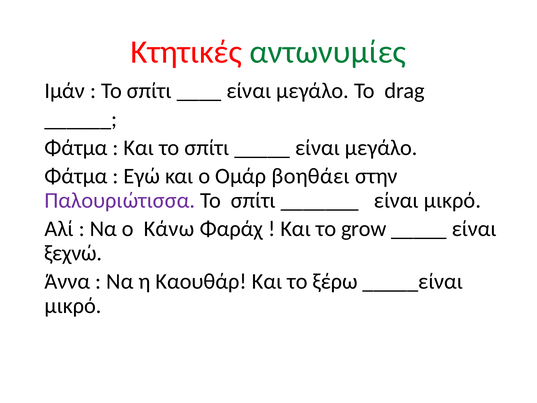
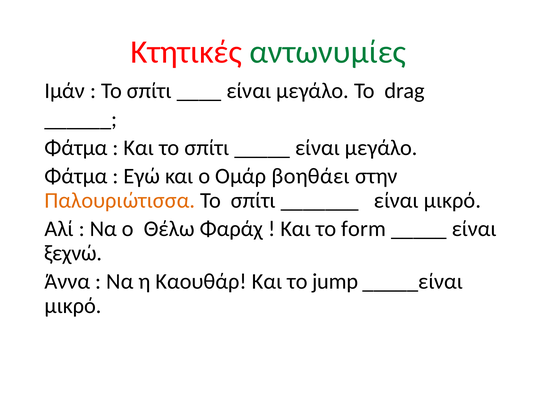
Παλουριώτισσα colour: purple -> orange (120, 200)
Κάνω: Κάνω -> Θέλω (169, 229)
grow: grow -> form (364, 229)
ξέρω: ξέρω -> jump (335, 281)
